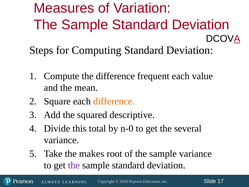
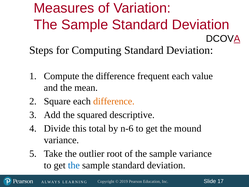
n-0: n-0 -> n-6 (127, 128)
several: several -> mound (188, 128)
makes: makes -> outlier (92, 154)
the colour: purple -> blue (74, 165)
